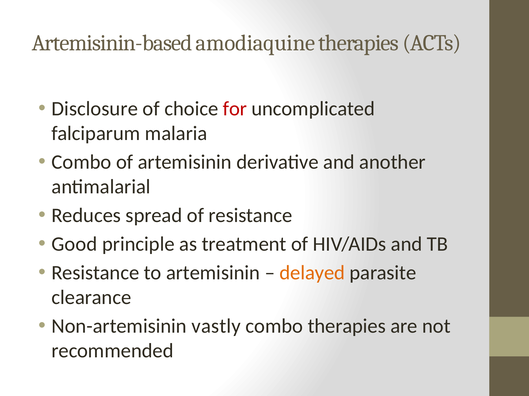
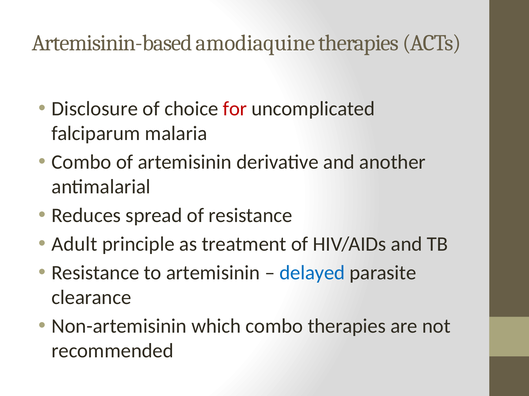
Good: Good -> Adult (74, 245)
delayed colour: orange -> blue (312, 273)
vastly: vastly -> which (216, 327)
